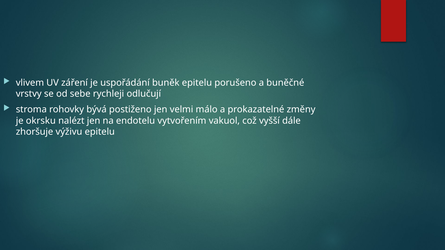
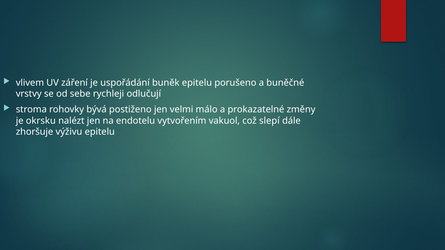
vyšší: vyšší -> slepí (269, 121)
